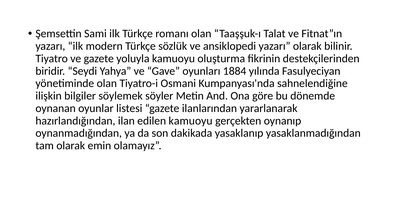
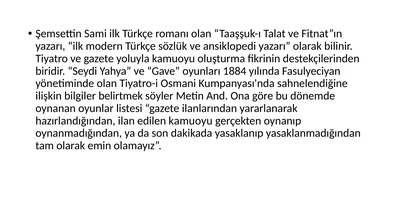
söylemek: söylemek -> belirtmek (121, 96)
